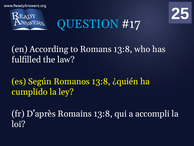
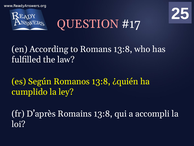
QUESTION colour: light blue -> pink (88, 24)
